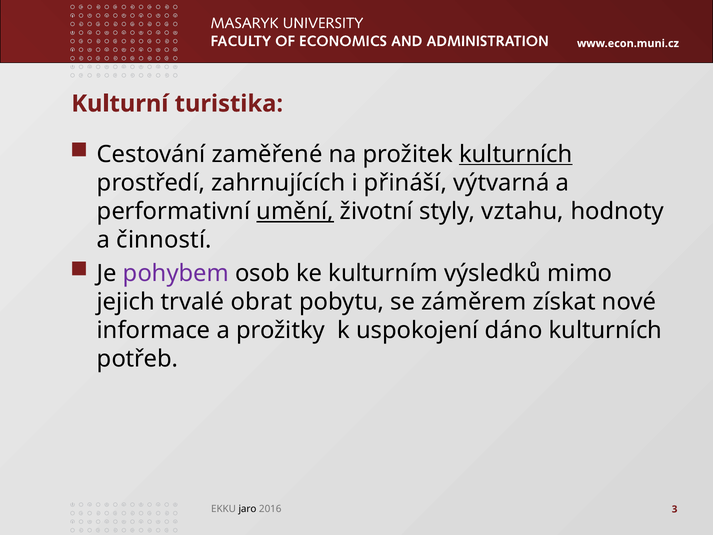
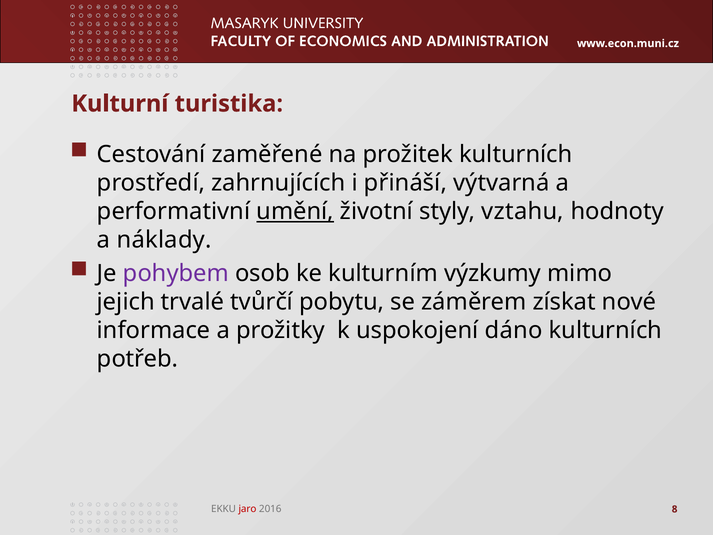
kulturních underline: present -> none (516, 154)
činností: činností -> náklady (164, 240)
výsledků: výsledků -> výzkumy (493, 273)
obrat: obrat -> tvůrčí (262, 302)
jaro colour: black -> red (247, 509)
3: 3 -> 8 (675, 509)
